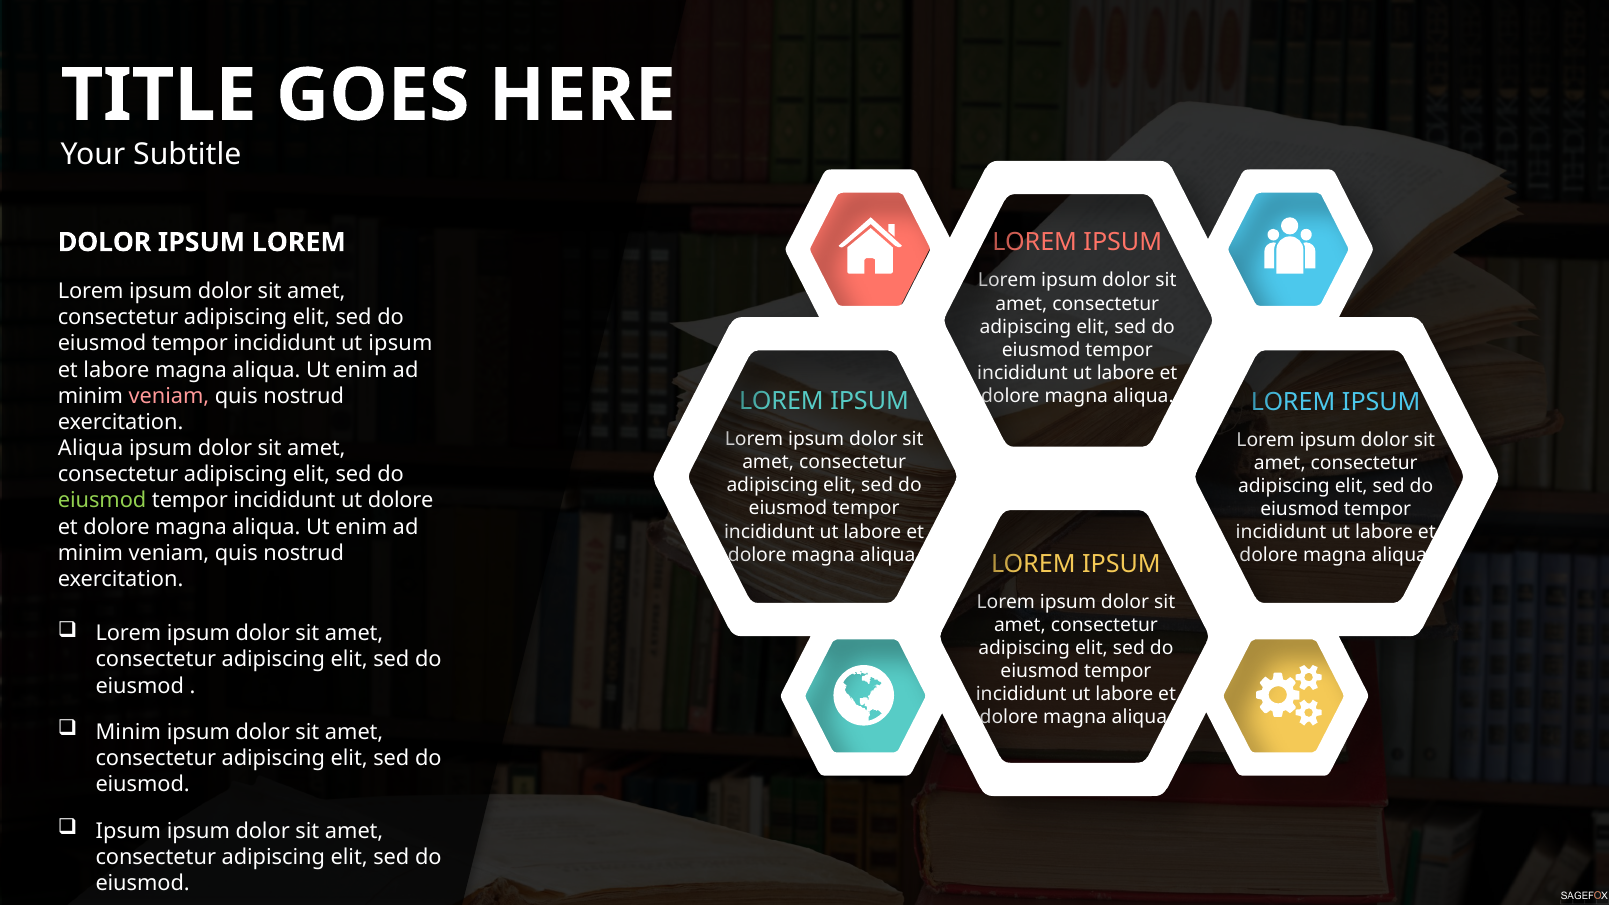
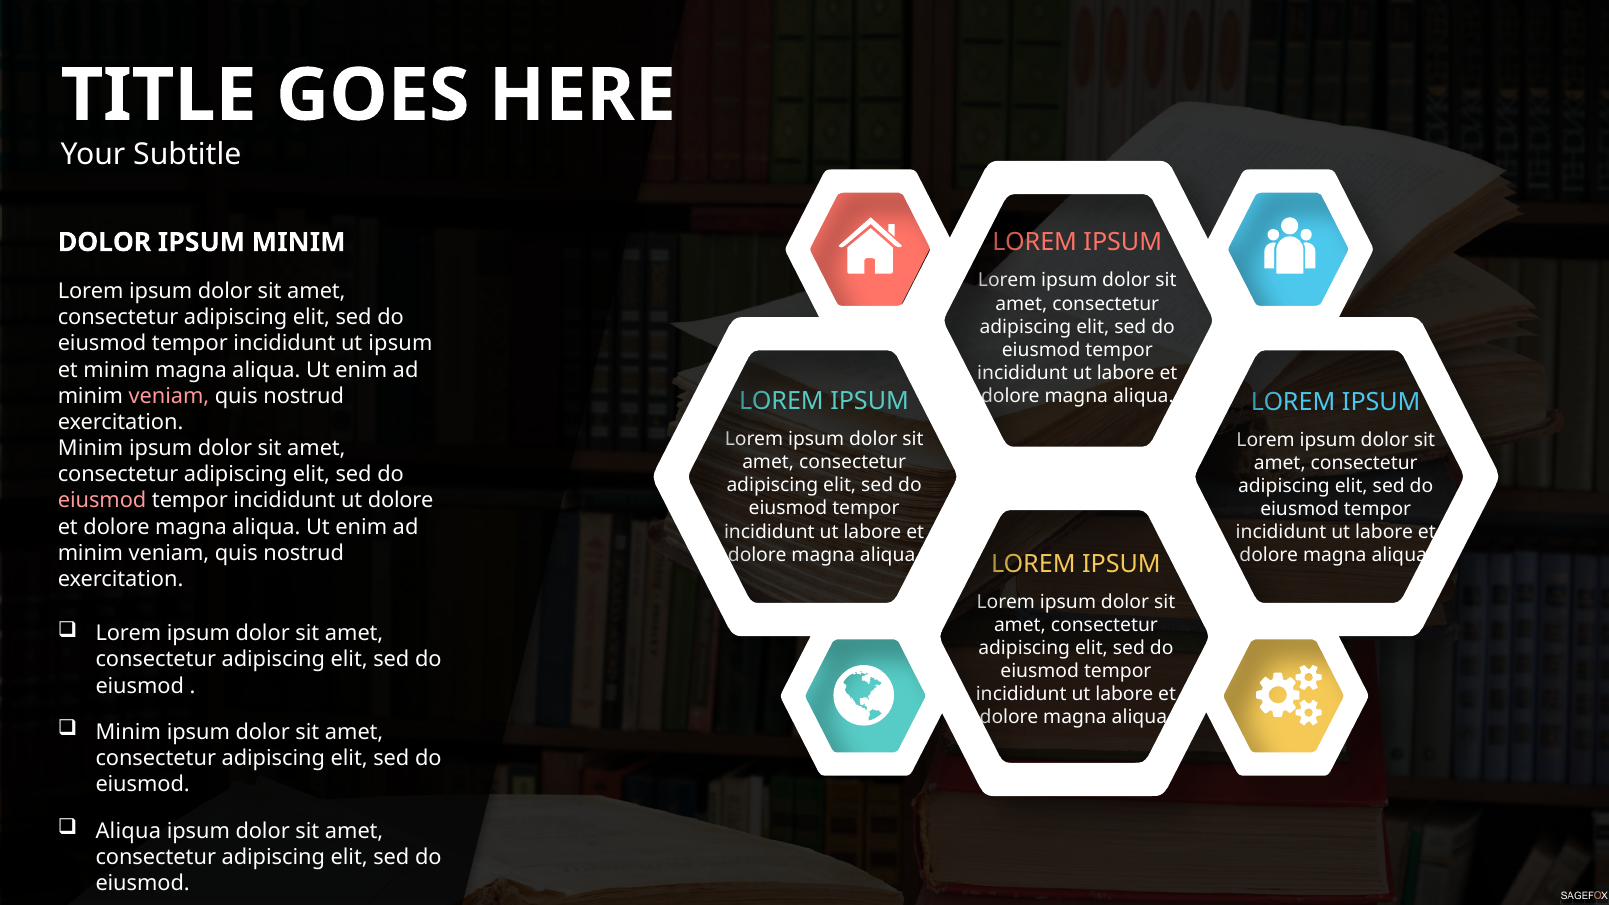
LOREM: LOREM -> MINIM (299, 242)
et labore: labore -> minim (116, 370)
Aliqua: Aliqua -> Minim (91, 448)
eiusmod colour: light green -> pink (102, 501)
Ipsum: Ipsum -> Aliqua (128, 831)
